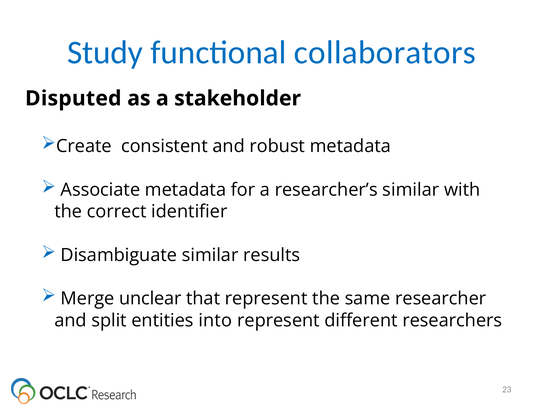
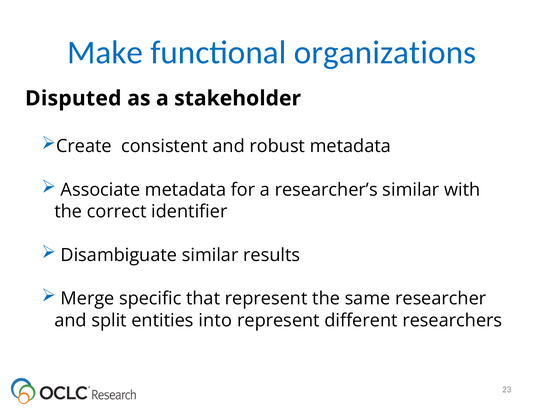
Study: Study -> Make (105, 53)
collaborators: collaborators -> organizations (385, 53)
unclear: unclear -> specific (150, 299)
